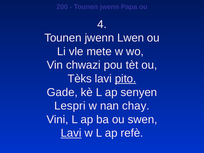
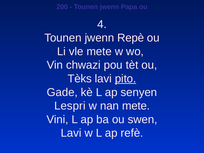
Lwen: Lwen -> Repè (131, 38)
nan chay: chay -> mete (136, 106)
Lavi underline: present -> none (71, 133)
